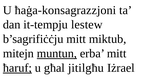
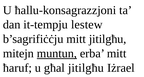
ħaġa-konsagrazzjoni: ħaġa-konsagrazzjoni -> ħallu-konsagrazzjoni (65, 10)
mitt miktub: miktub -> jitilgħu (108, 39)
ħaruf underline: present -> none (17, 68)
